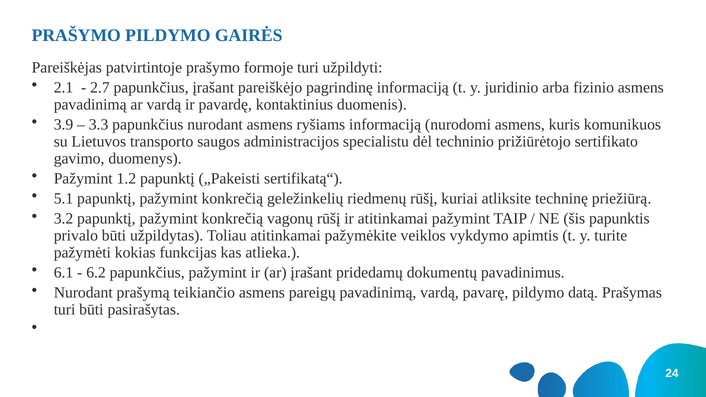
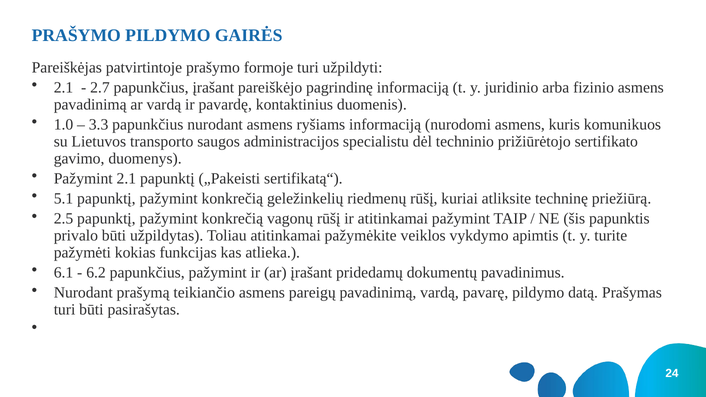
3.9: 3.9 -> 1.0 (64, 125)
Pažymint 1.2: 1.2 -> 2.1 (126, 179)
3.2: 3.2 -> 2.5 (64, 219)
